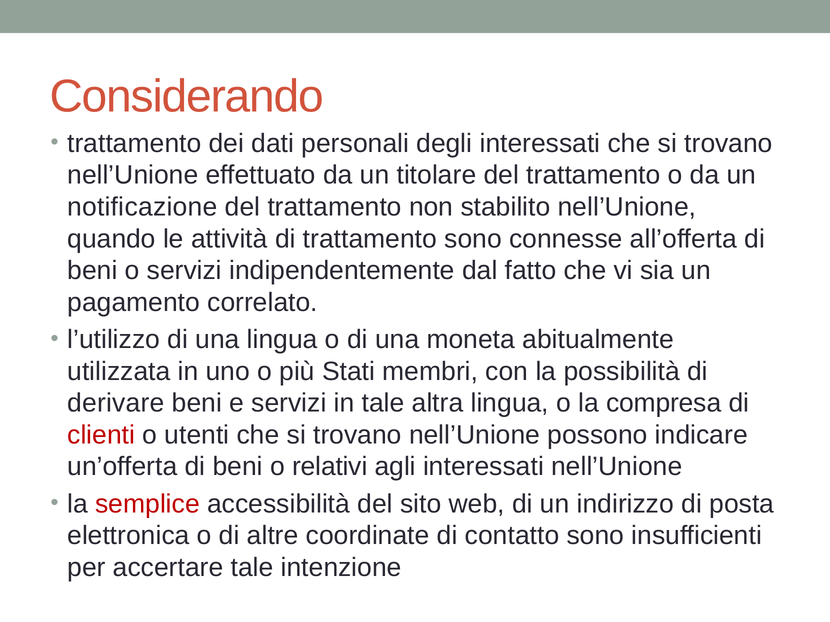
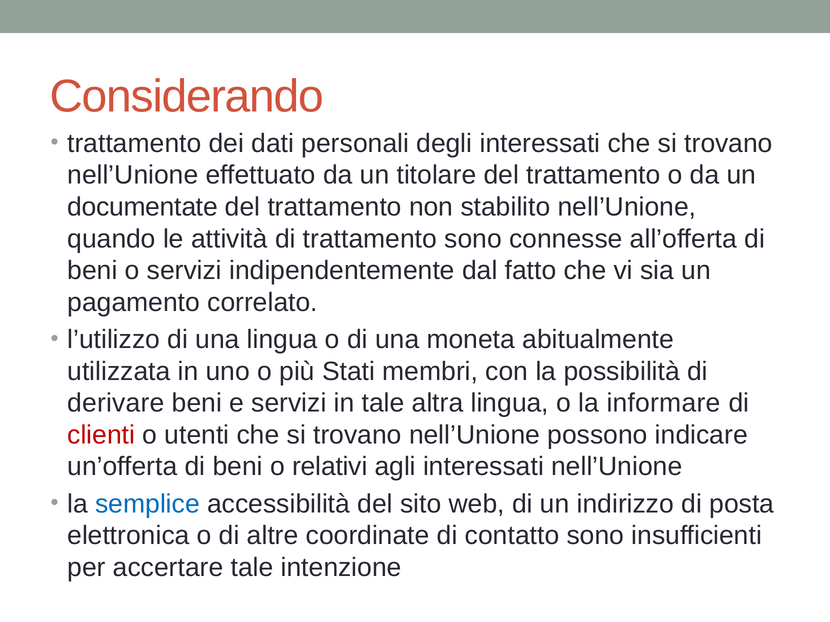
notificazione: notificazione -> documentate (143, 207)
compresa: compresa -> informare (664, 403)
semplice colour: red -> blue (148, 504)
